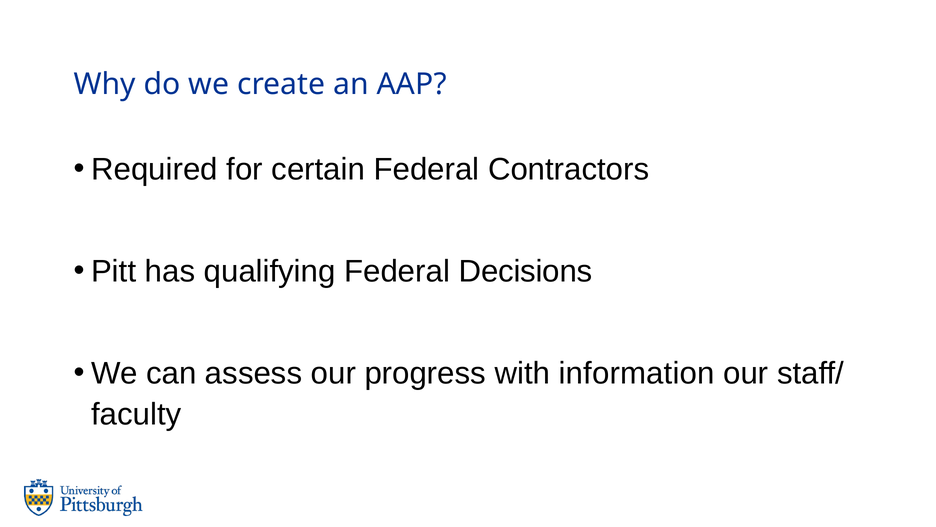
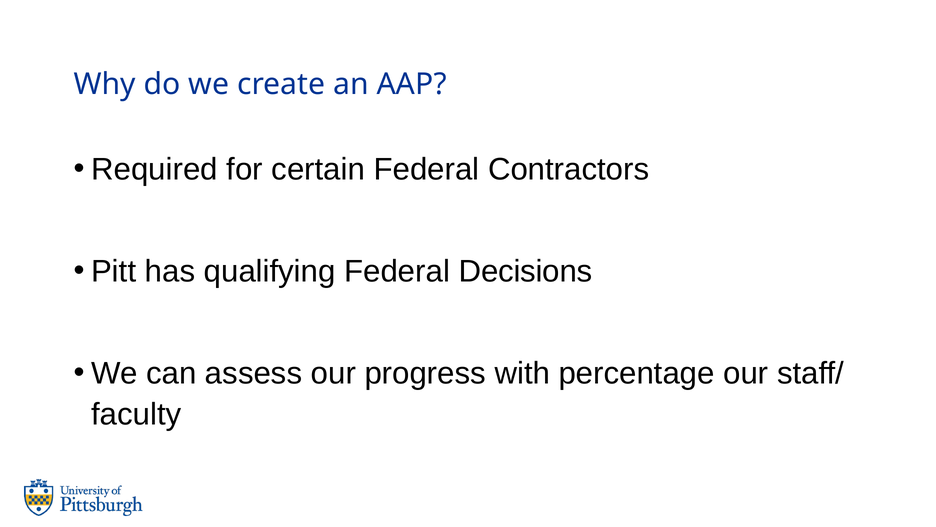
information: information -> percentage (637, 373)
